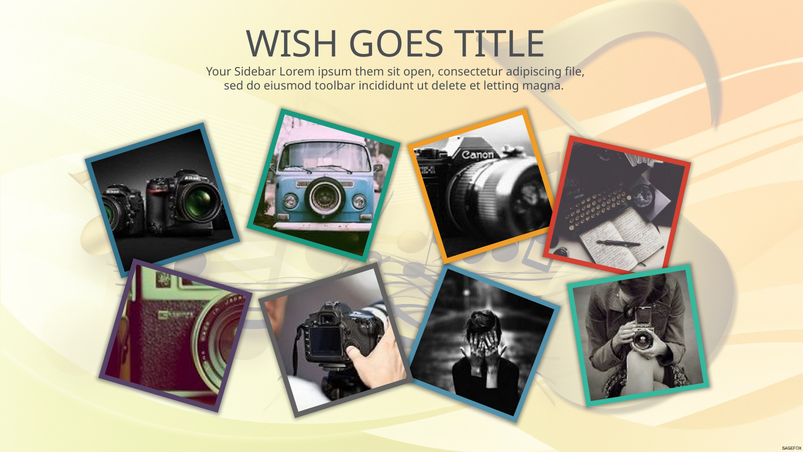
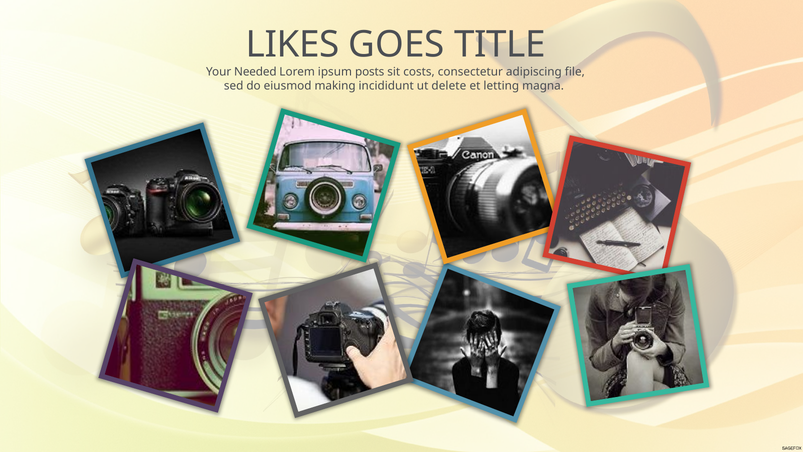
WISH: WISH -> LIKES (292, 45)
Sidebar: Sidebar -> Needed (255, 72)
them: them -> posts (370, 72)
open: open -> costs (419, 72)
toolbar: toolbar -> making (335, 86)
